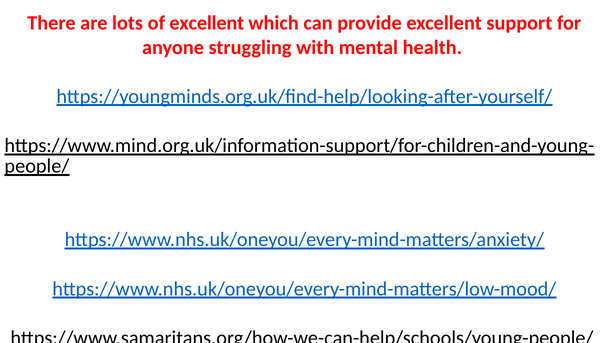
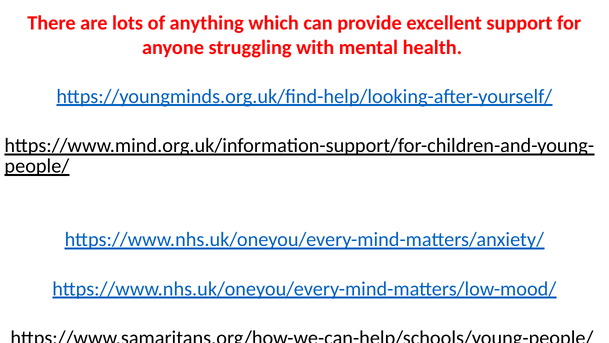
of excellent: excellent -> anything (207, 23)
